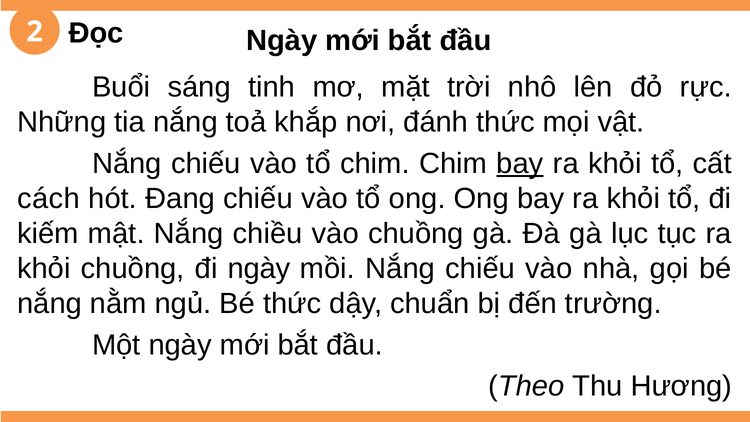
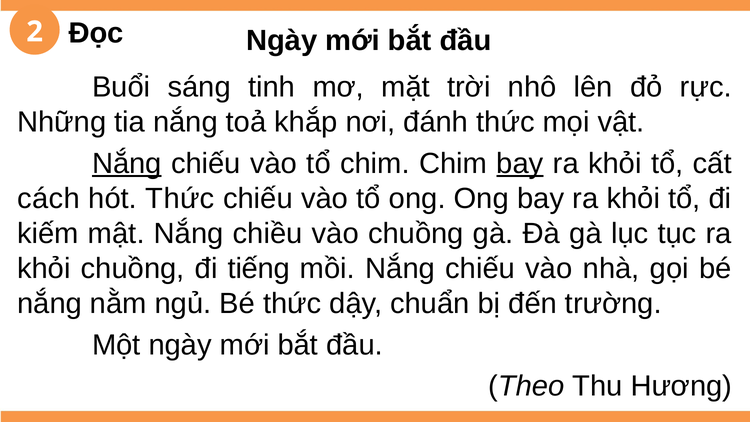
Nắng underline: none -> present (127, 163)
hót Đang: Đang -> Thức (180, 199)
đi ngày: ngày -> tiếng (259, 269)
